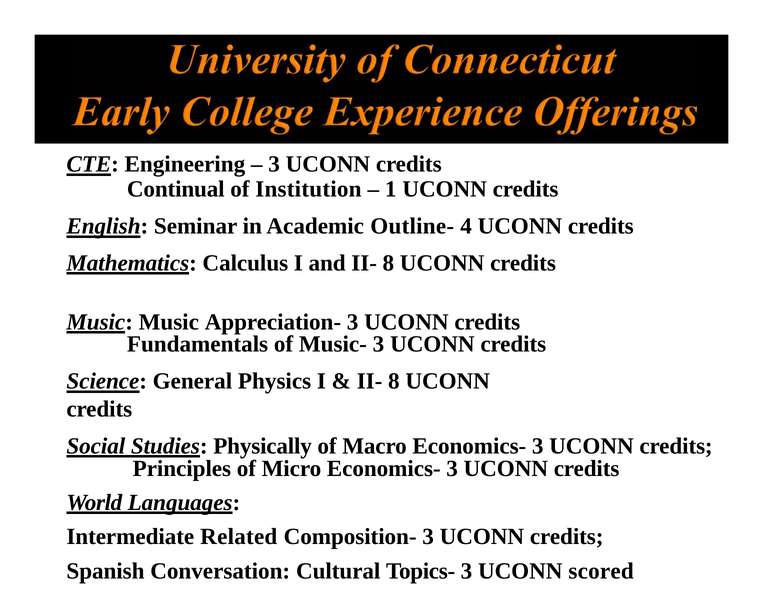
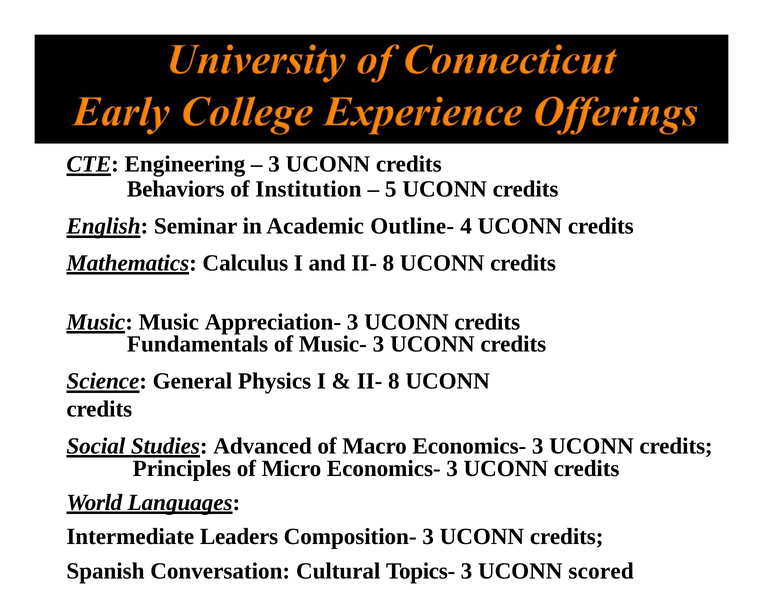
Continual: Continual -> Behaviors (176, 189)
1: 1 -> 5 (391, 189)
Physically: Physically -> Advanced (263, 446)
Related: Related -> Leaders (239, 536)
